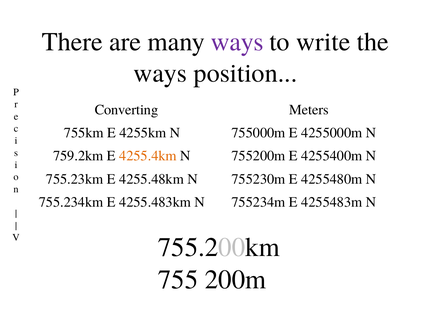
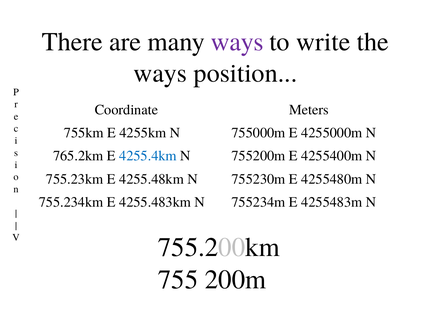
Converting: Converting -> Coordinate (126, 110)
759.2km: 759.2km -> 765.2km (78, 156)
4255.4km colour: orange -> blue (148, 156)
